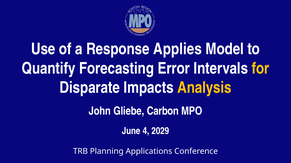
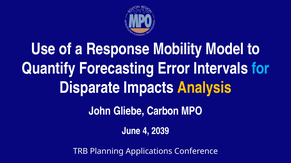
Applies: Applies -> Mobility (178, 49)
for colour: yellow -> light blue (260, 69)
2029: 2029 -> 2039 (160, 131)
